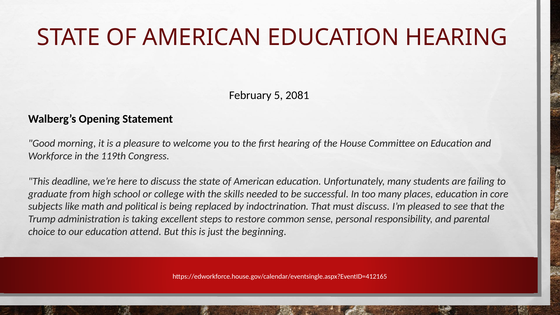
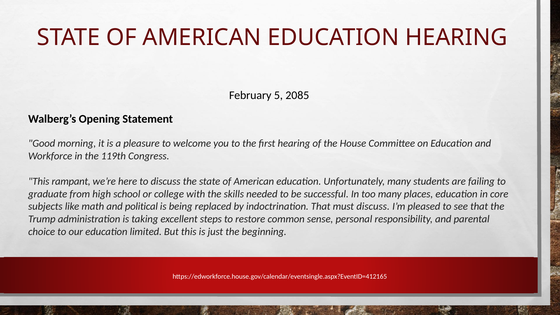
2081: 2081 -> 2085 (297, 95)
deadline: deadline -> rampant (71, 181)
attend: attend -> limited (146, 232)
